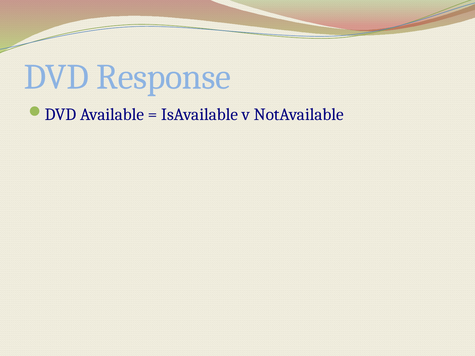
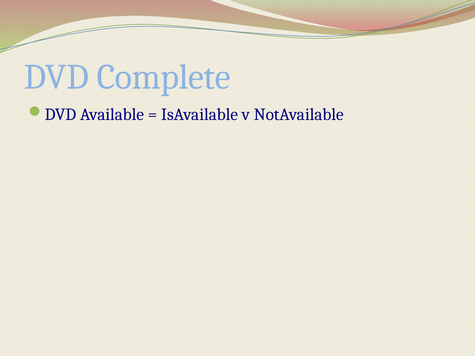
Response: Response -> Complete (164, 77)
